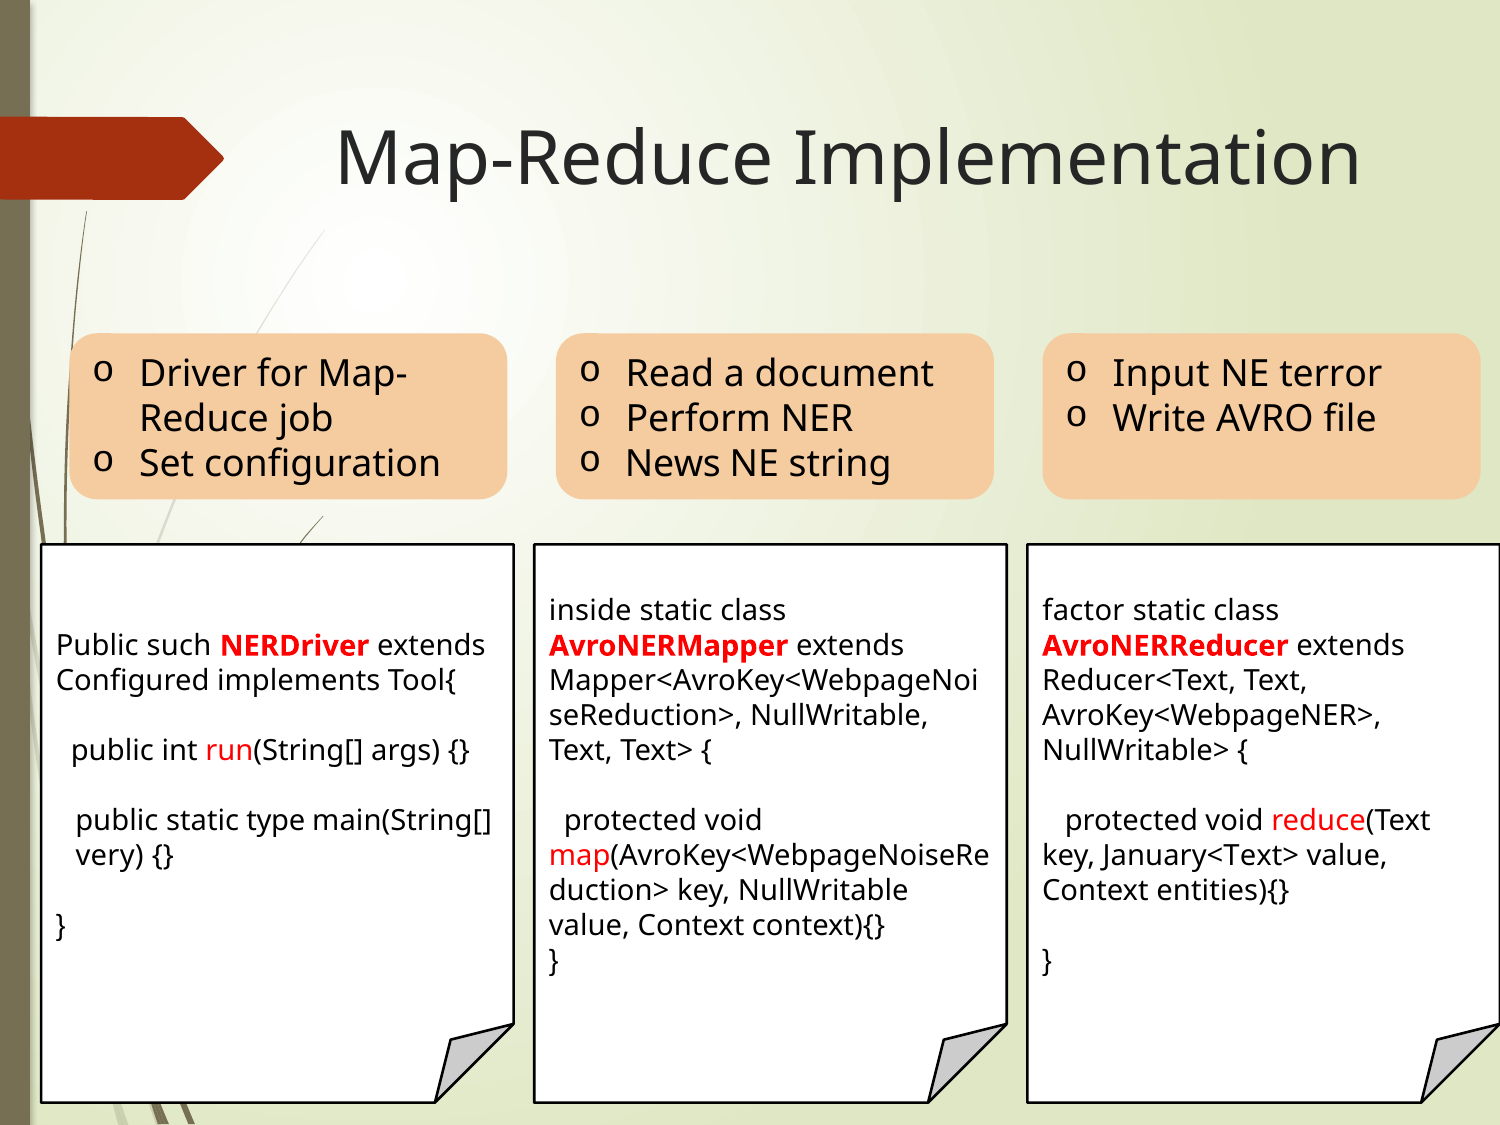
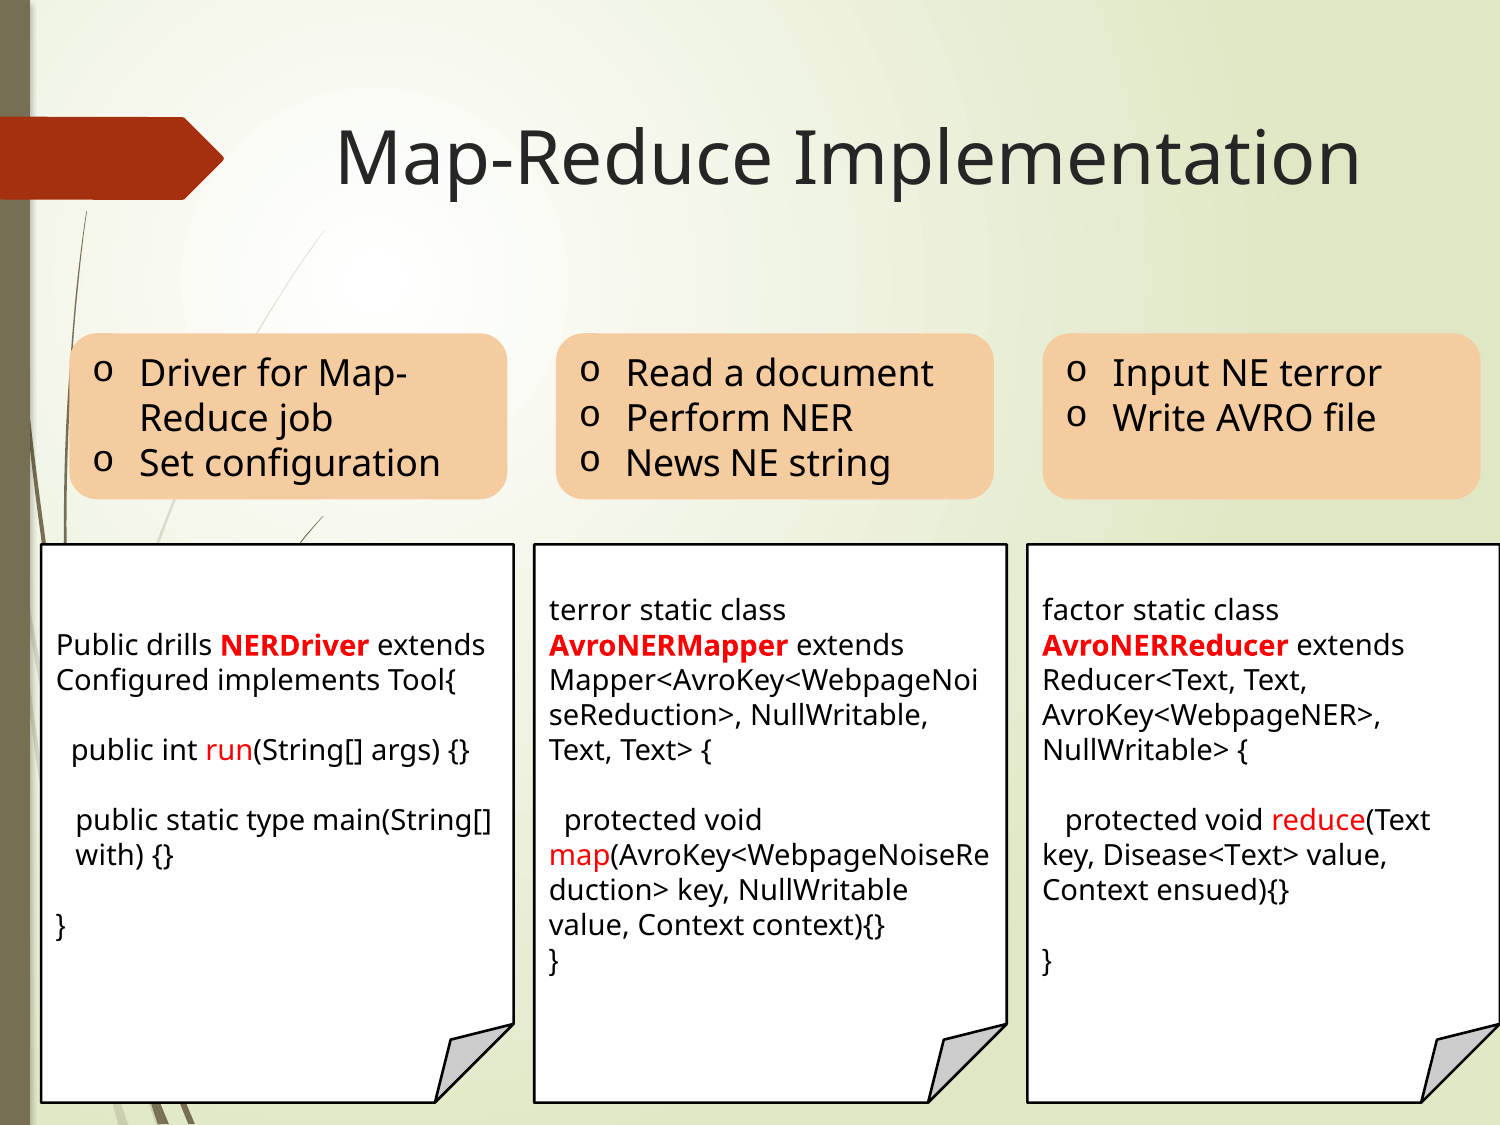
inside: inside -> terror (590, 611)
such: such -> drills (179, 646)
very: very -> with (110, 856)
January<Text>: January<Text> -> Disease<Text> (1201, 856)
entities){: entities){ -> ensued){ (1223, 891)
